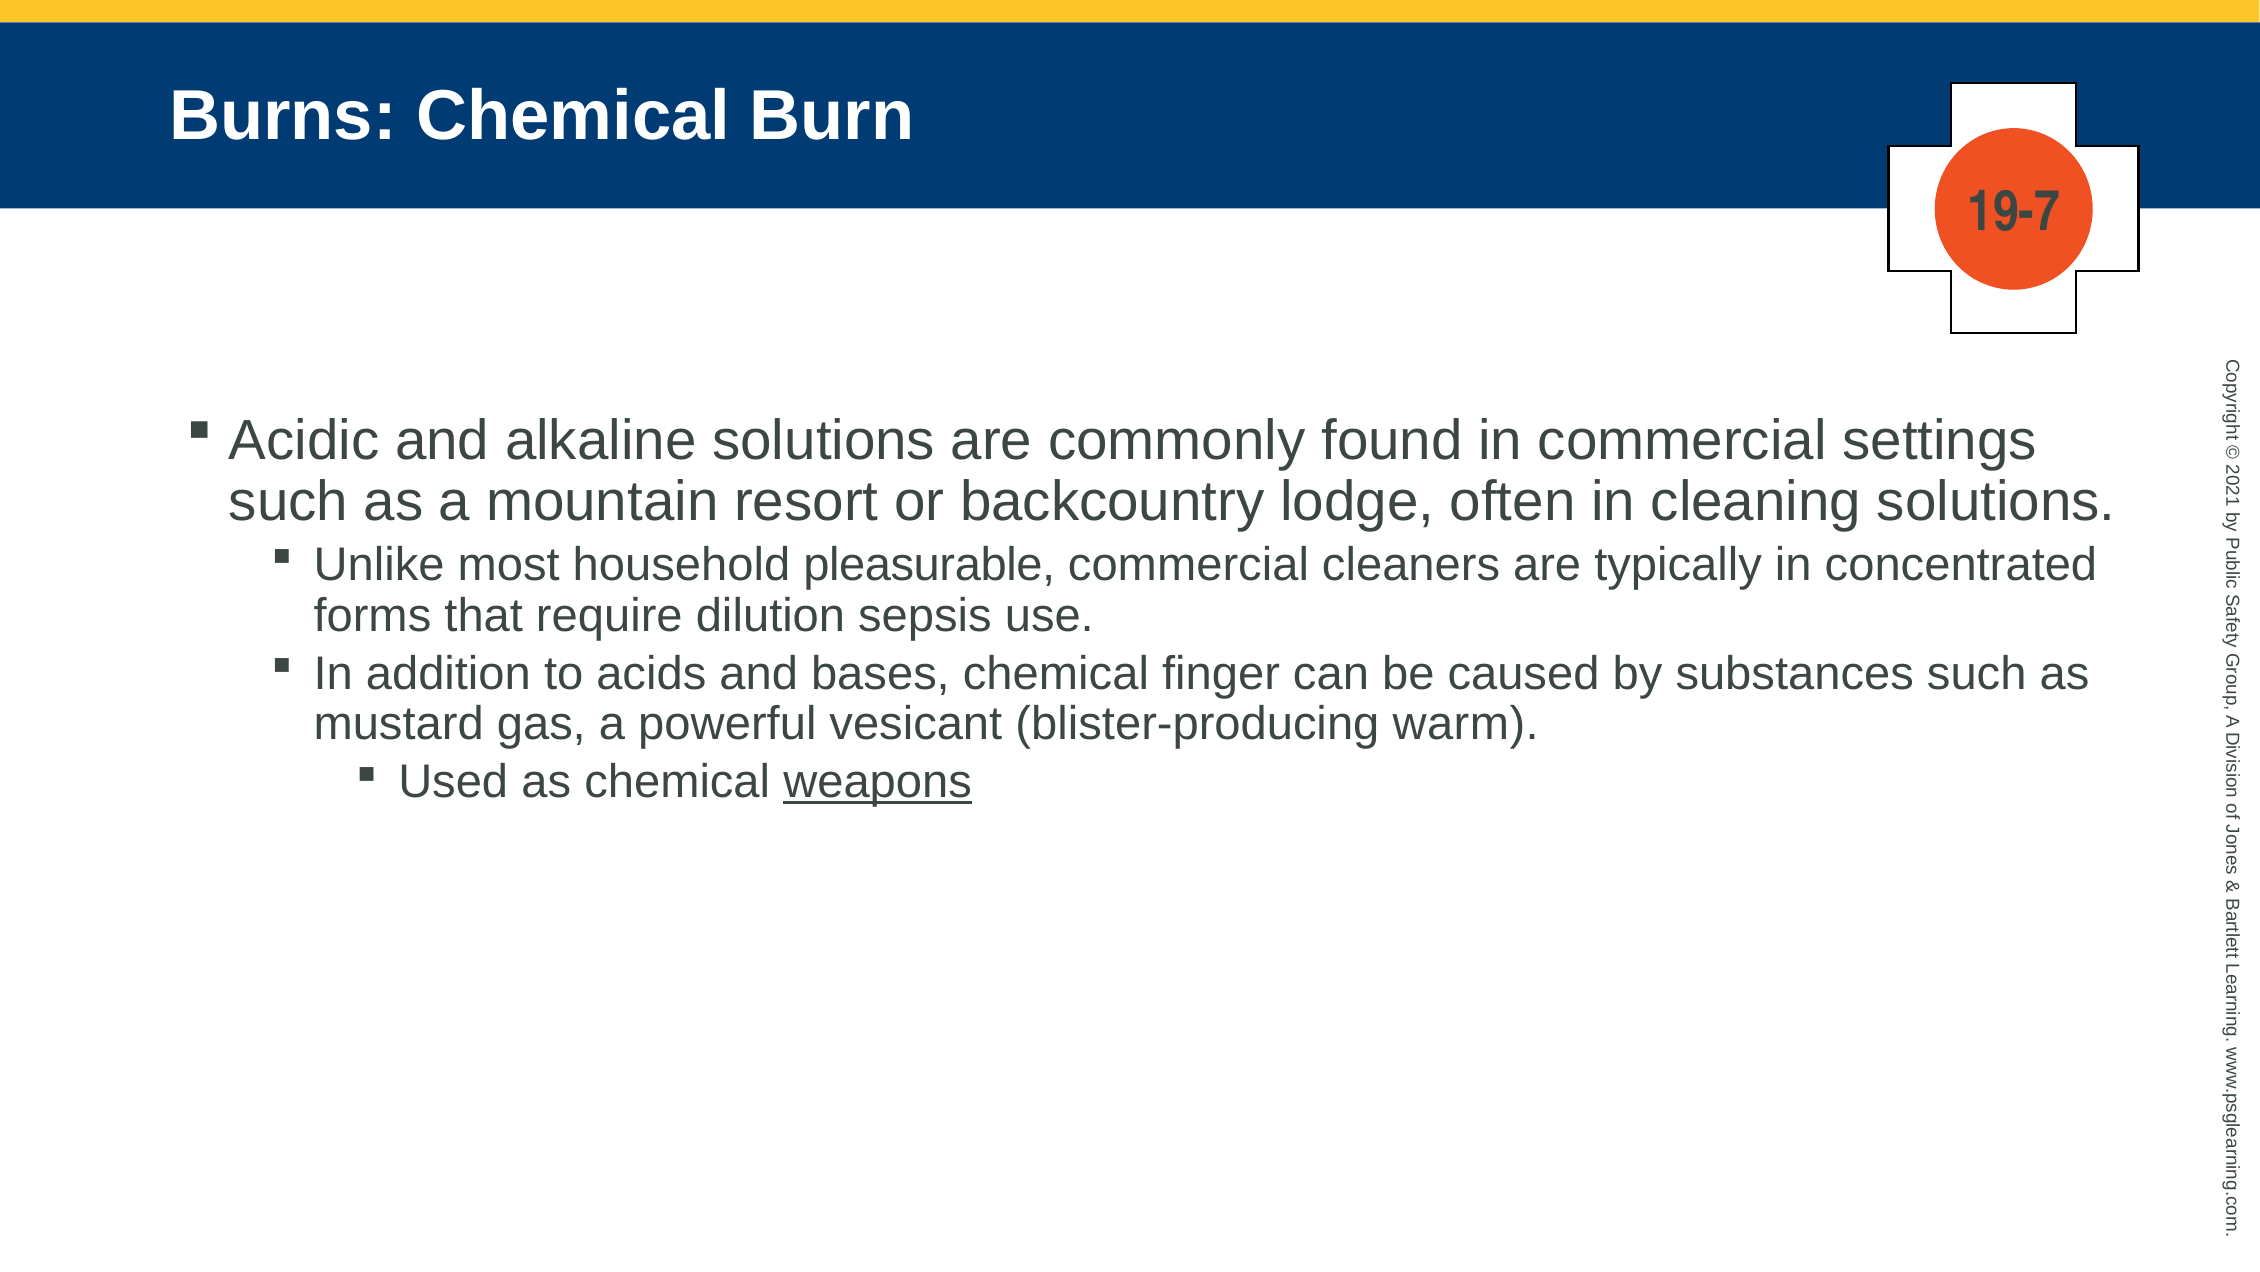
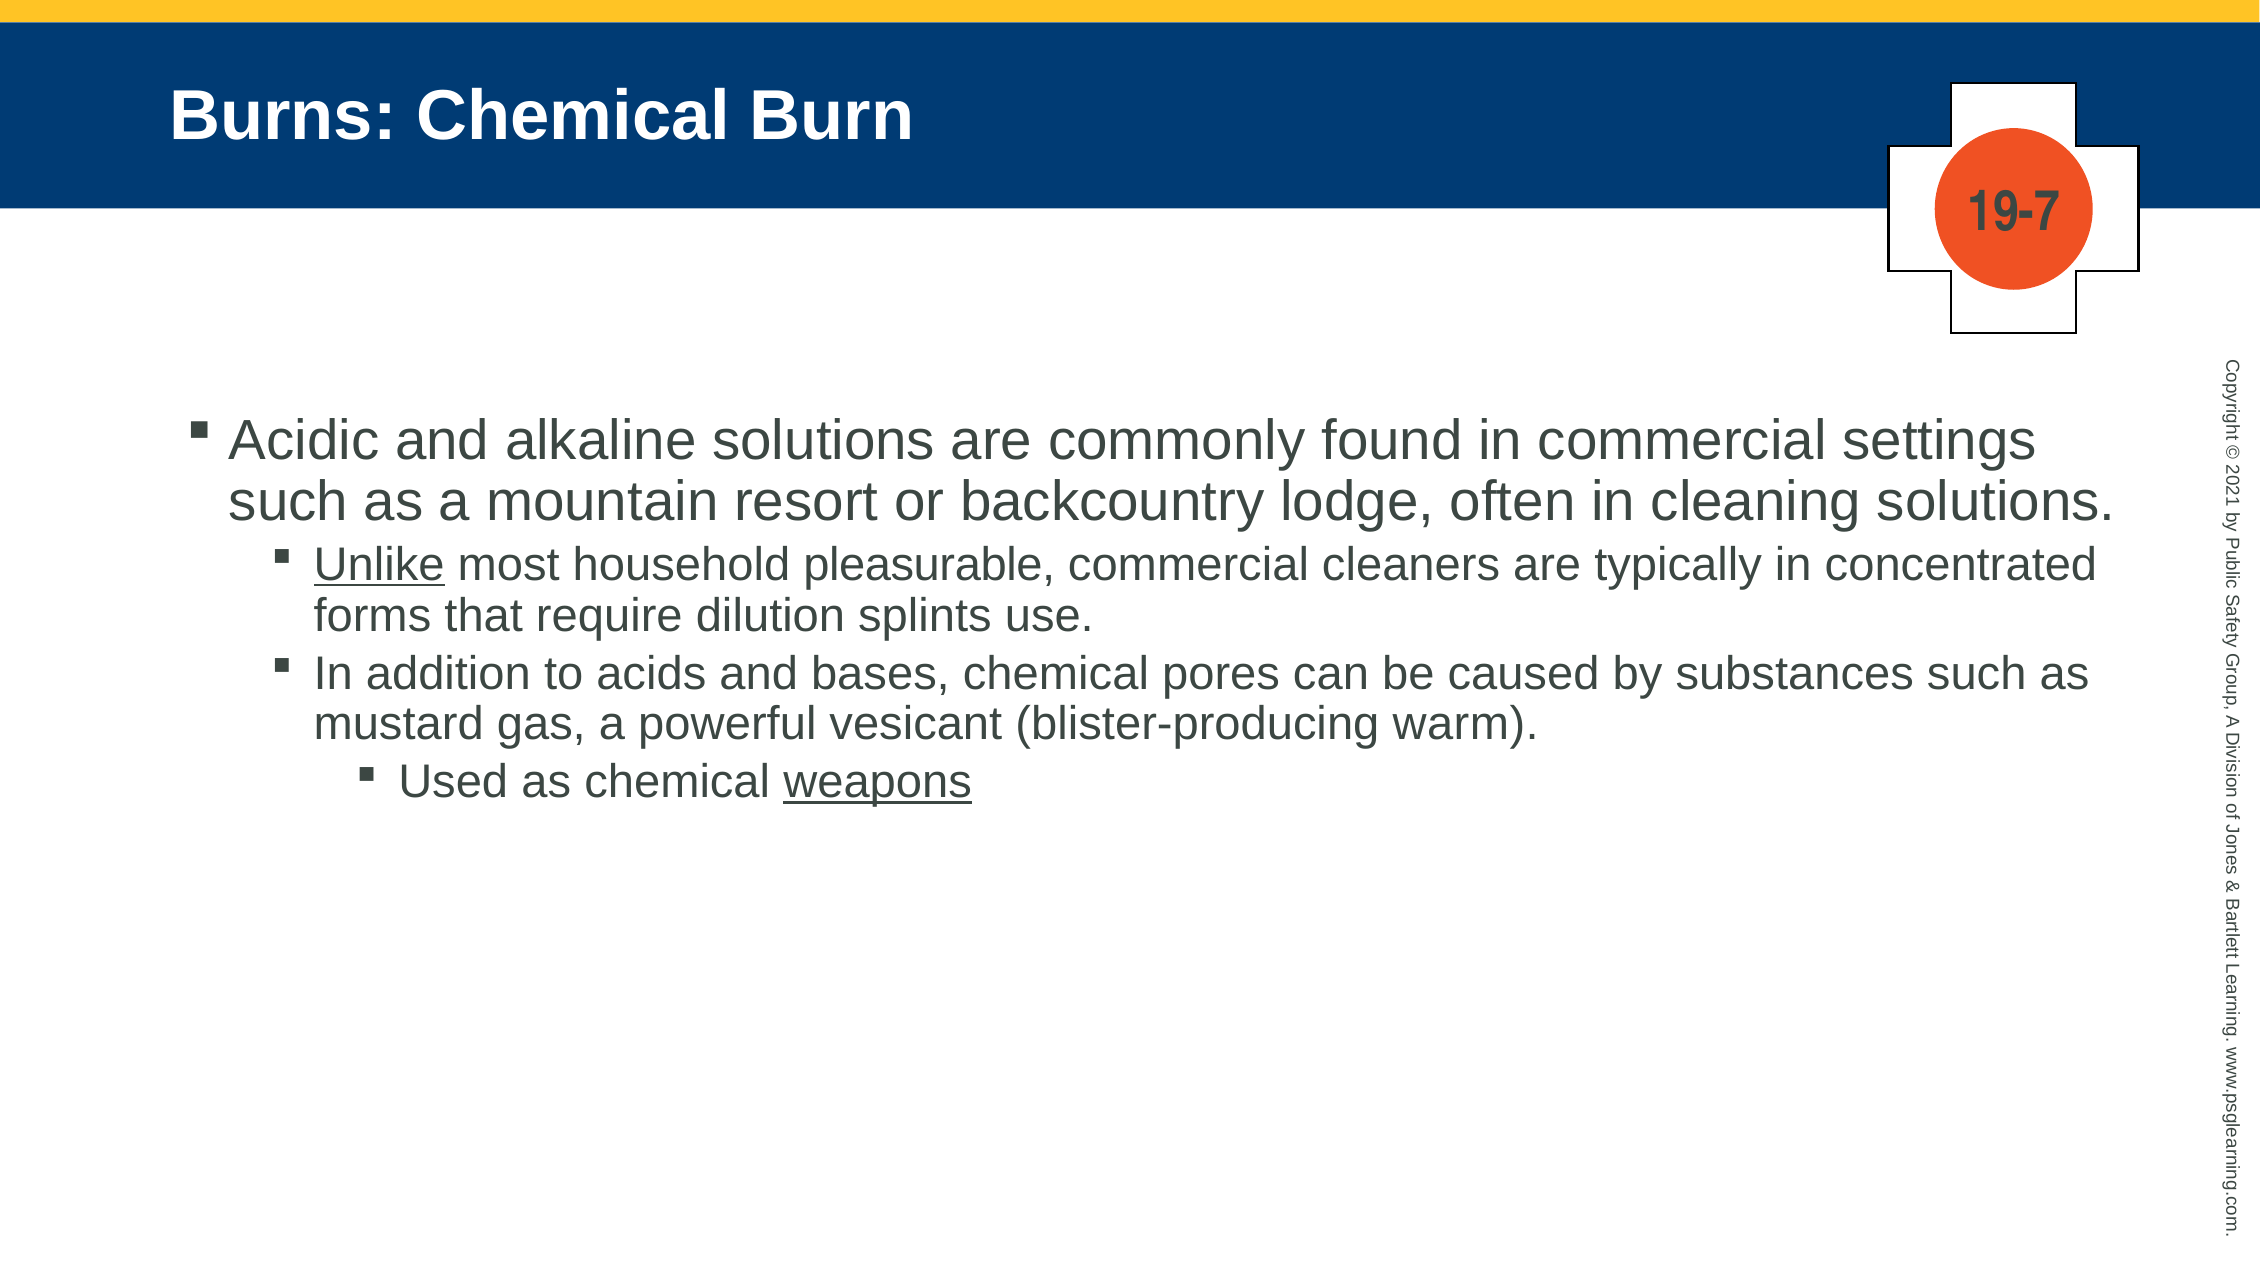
Unlike underline: none -> present (379, 564)
sepsis: sepsis -> splints (925, 615)
finger: finger -> pores (1221, 673)
